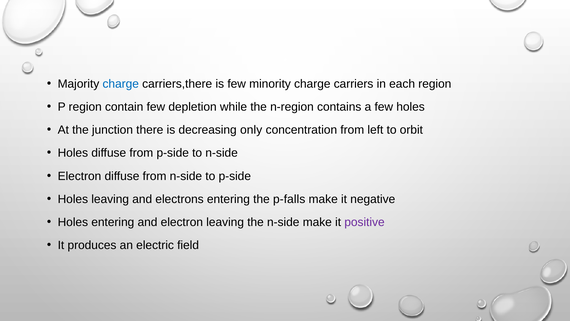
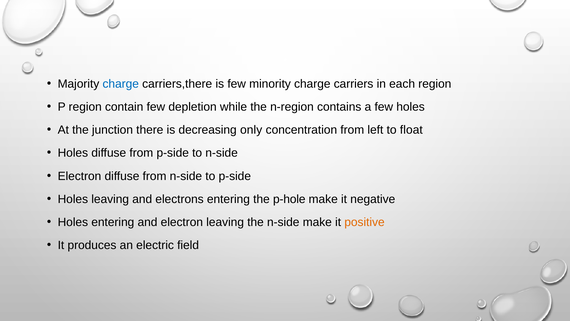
orbit: orbit -> float (411, 130)
p-falls: p-falls -> p-hole (289, 199)
positive colour: purple -> orange (364, 222)
